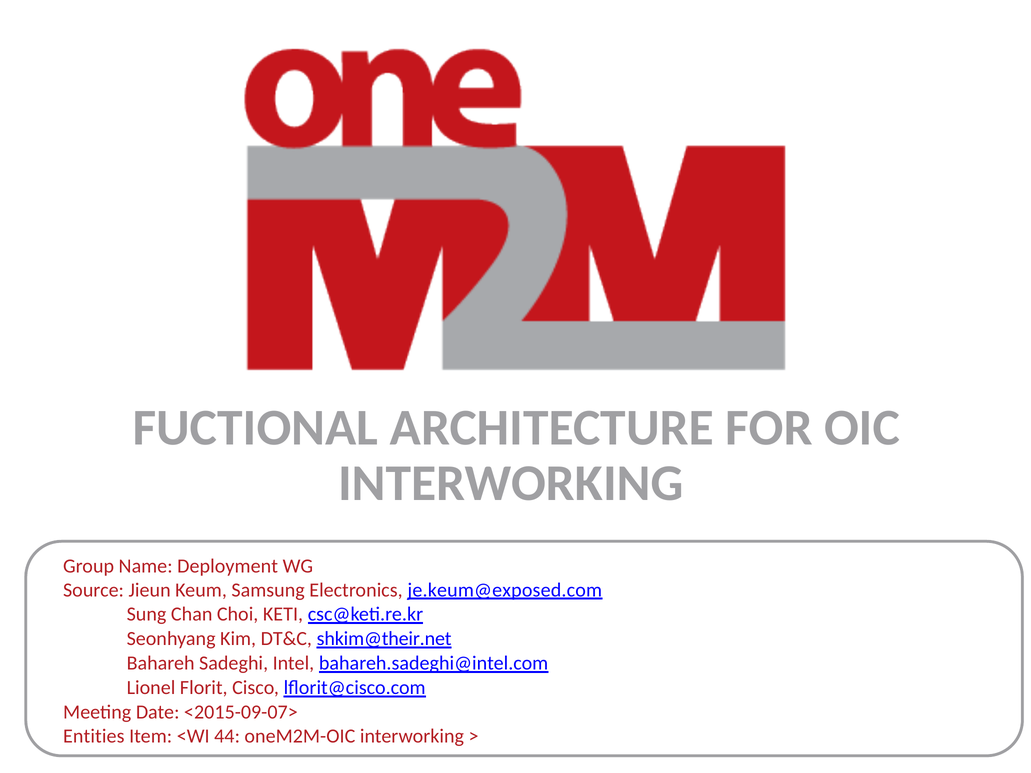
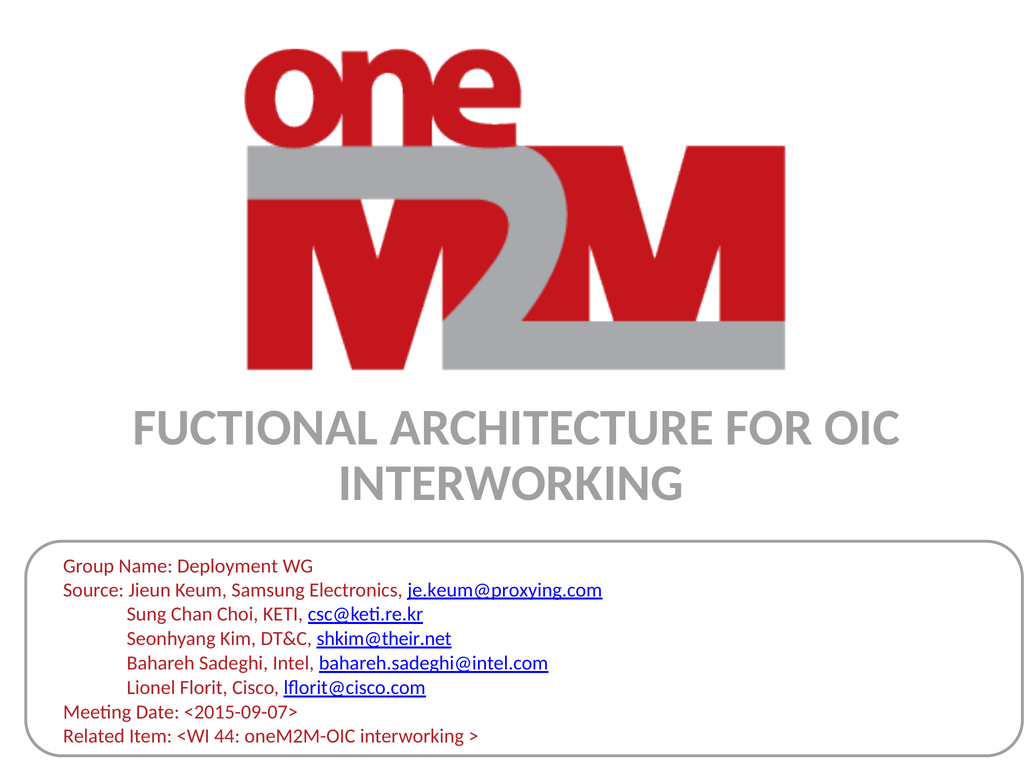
je.keum@exposed.com: je.keum@exposed.com -> je.keum@proxying.com (505, 590)
Entities: Entities -> Related (94, 736)
